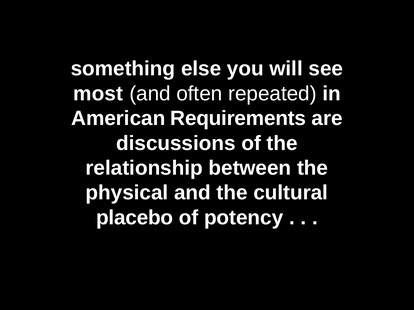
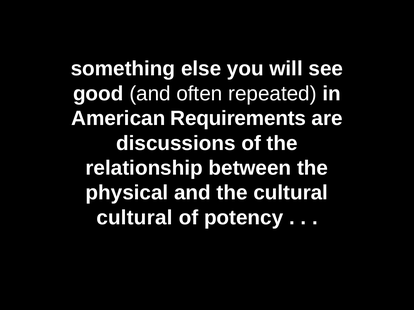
most: most -> good (98, 94)
placebo: placebo -> cultural (134, 218)
